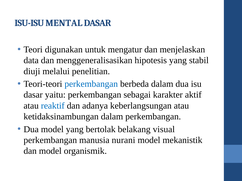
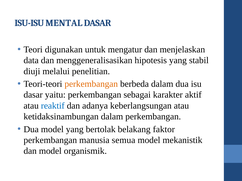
perkembangan colour: blue -> orange (91, 84)
visual: visual -> faktor (164, 130)
nurani: nurani -> semua (124, 140)
